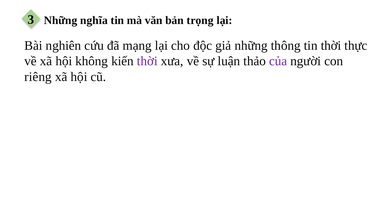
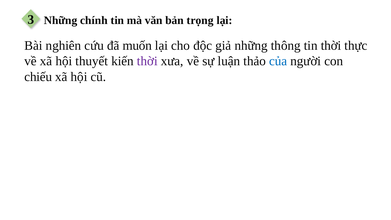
nghĩa: nghĩa -> chính (94, 20)
mạng: mạng -> muốn (137, 46)
không: không -> thuyết (92, 61)
của colour: purple -> blue (278, 61)
riêng: riêng -> chiếu (38, 77)
